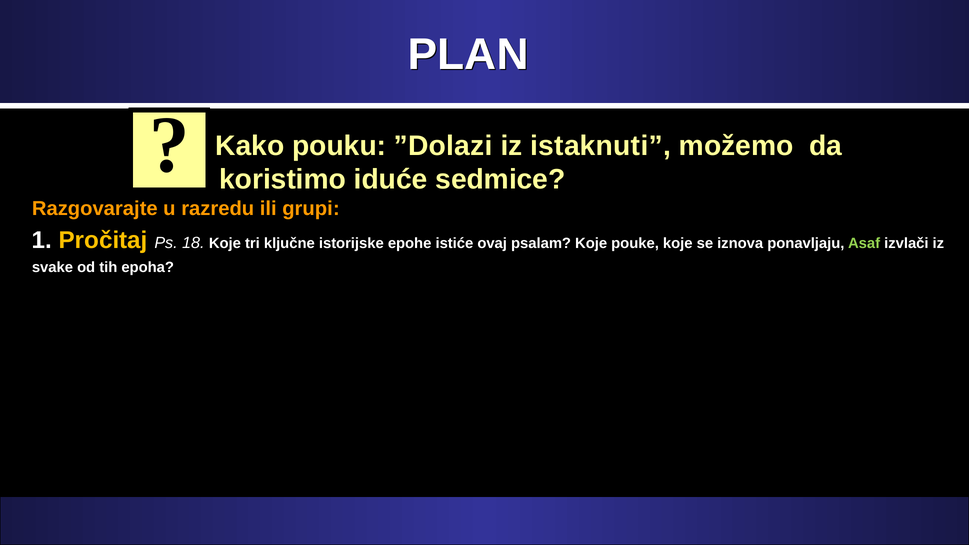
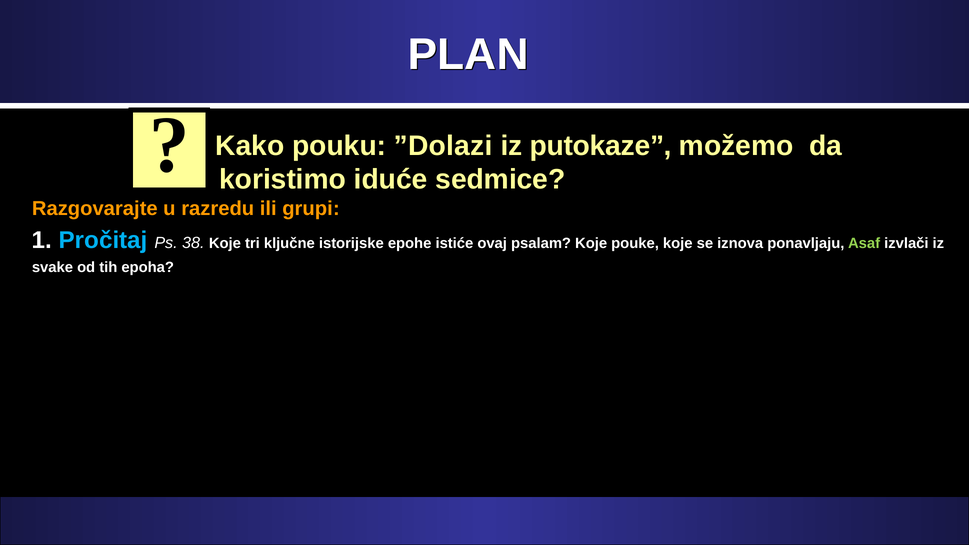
iz istaknuti: istaknuti -> putokaze (601, 146)
Pročitaj colour: yellow -> light blue (103, 240)
18: 18 -> 38 (193, 243)
